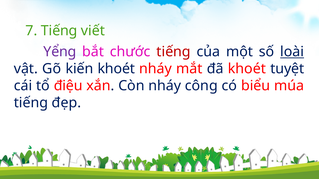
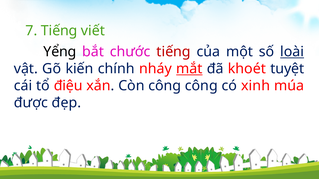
Yểng colour: purple -> black (60, 52)
kiến khoét: khoét -> chính (116, 69)
mắt underline: none -> present (189, 69)
Còn nháy: nháy -> công (165, 86)
biểu: biểu -> xinh (256, 86)
tiếng: tiếng -> được (31, 103)
